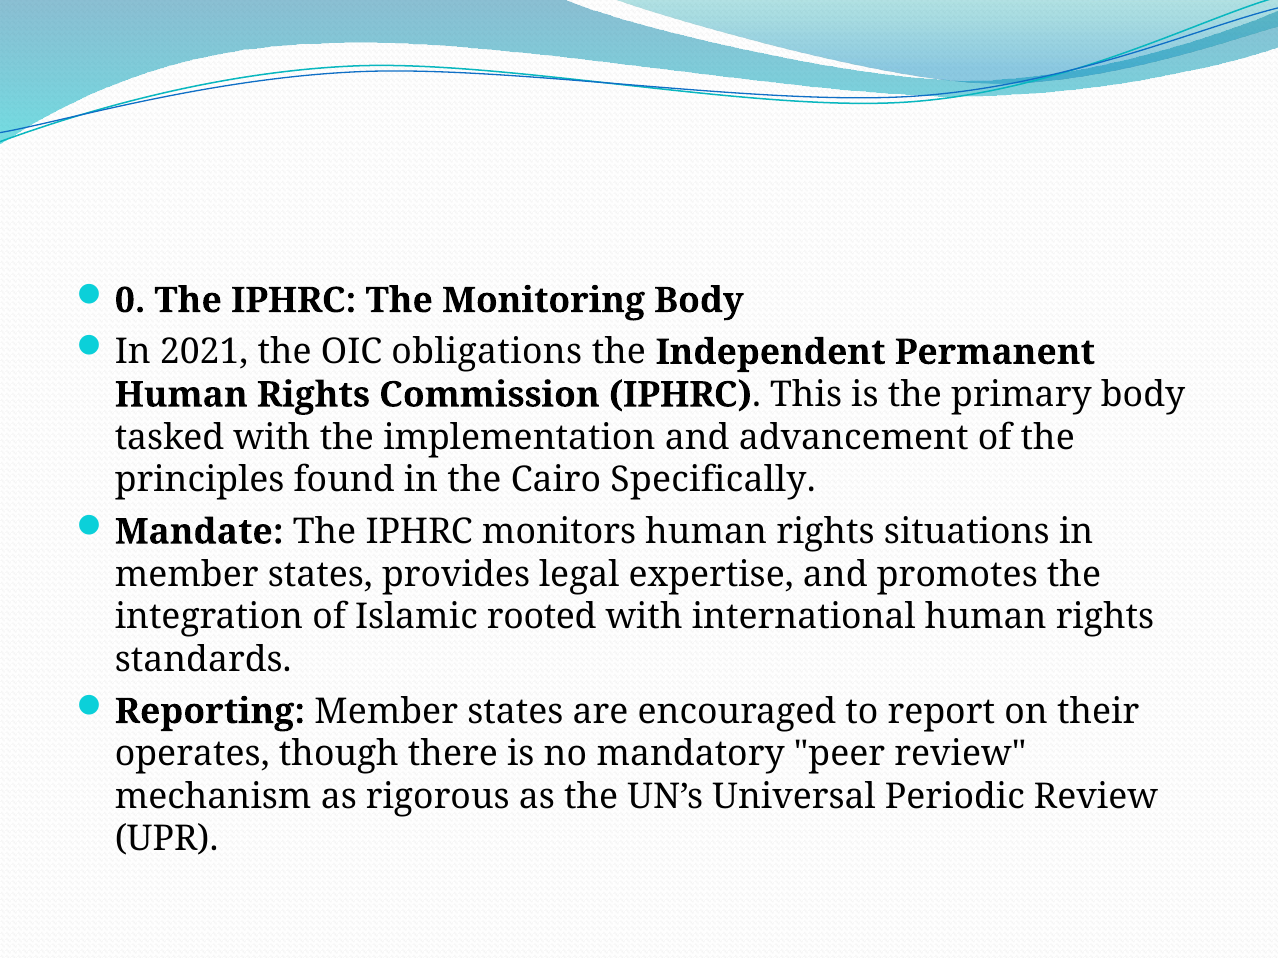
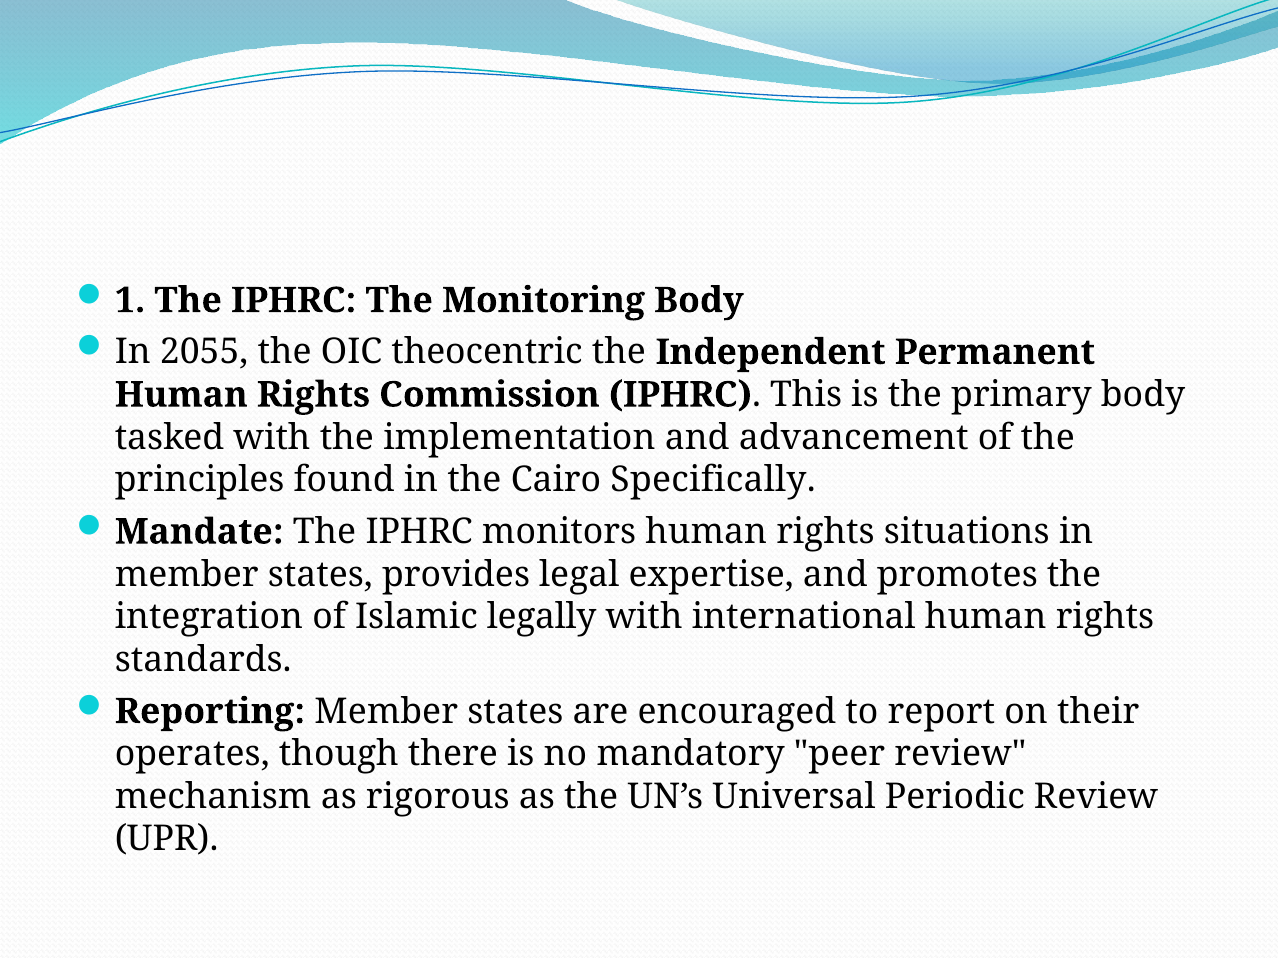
0: 0 -> 1 (130, 301)
2021: 2021 -> 2055 (204, 352)
obligations: obligations -> theocentric (487, 352)
rooted: rooted -> legally (542, 617)
